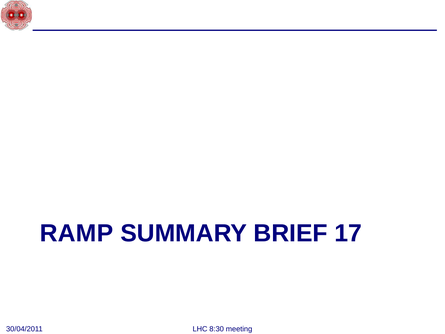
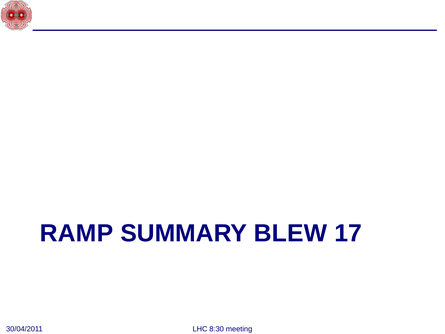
BRIEF: BRIEF -> BLEW (290, 233)
